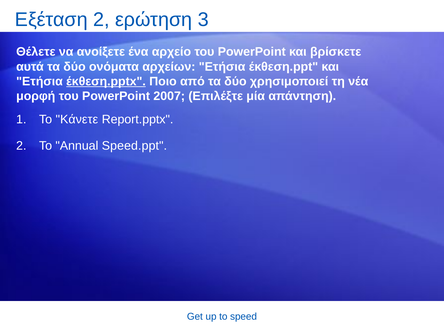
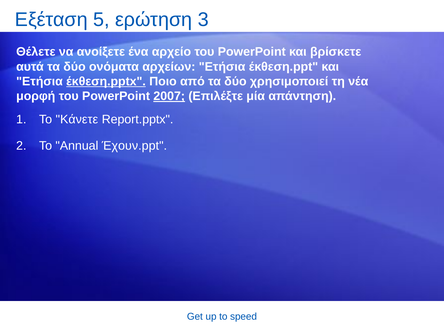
Εξέταση 2: 2 -> 5 (101, 20)
2007 underline: none -> present (169, 96)
Speed.ppt: Speed.ppt -> Έχουν.ppt (134, 146)
